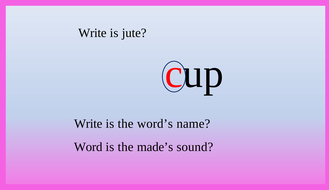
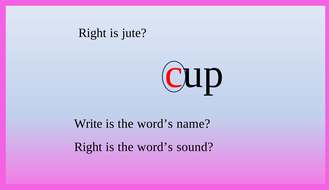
Write: Write -> Right (92, 33)
Word: Word -> Right (88, 147)
made’s: made’s -> word’s (155, 147)
